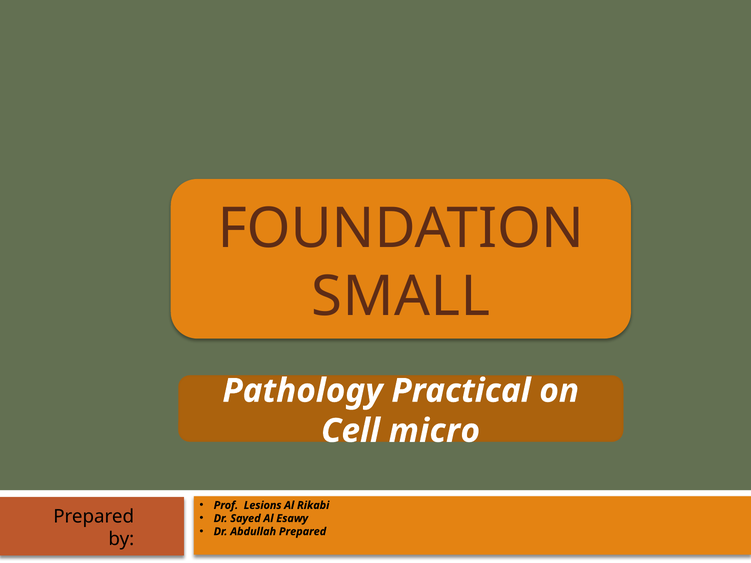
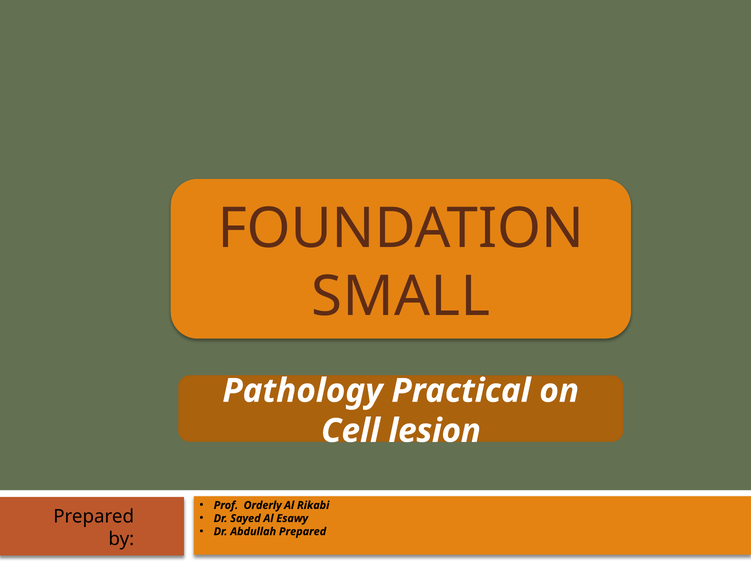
micro: micro -> lesion (435, 431)
Lesions: Lesions -> Orderly (263, 506)
